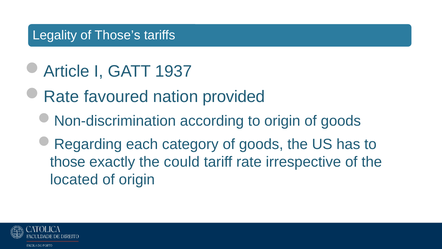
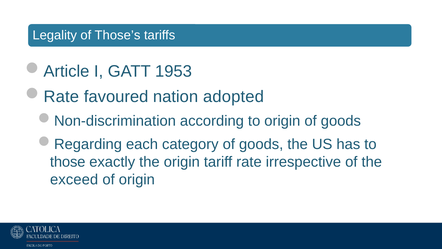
1937: 1937 -> 1953 (173, 71)
provided: provided -> adopted (233, 97)
the could: could -> origin (182, 162)
located: located -> exceed (74, 179)
